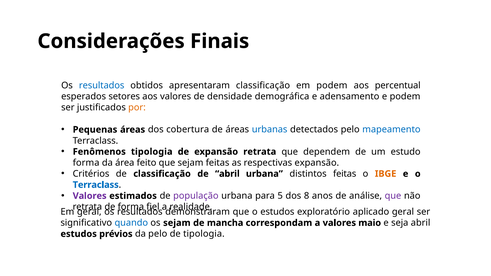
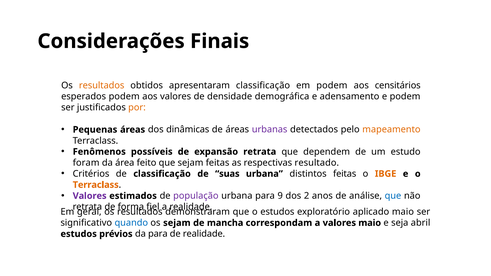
resultados colour: blue -> orange (102, 86)
percentual: percentual -> censitários (398, 86)
esperados setores: setores -> podem (124, 97)
cobertura: cobertura -> dinâmicas (188, 130)
urbanas colour: blue -> purple (270, 130)
mapeamento colour: blue -> orange (391, 130)
Fenômenos tipologia: tipologia -> possíveis (152, 152)
forma: forma -> foram (86, 163)
respectivas expansão: expansão -> resultado (317, 163)
de abril: abril -> suas (227, 174)
Terraclass colour: blue -> orange (96, 185)
5: 5 -> 9 (280, 196)
8: 8 -> 2 (307, 196)
que colour: purple -> blue (393, 196)
aplicado geral: geral -> maio (403, 212)
da pelo: pelo -> para (158, 234)
de tipologia: tipologia -> realidade (204, 234)
